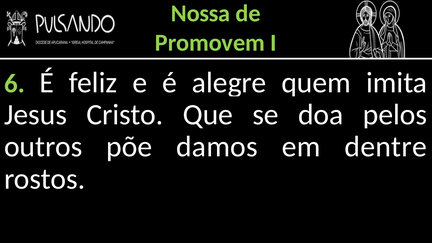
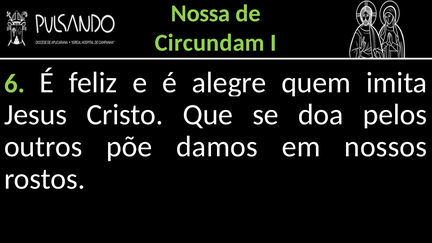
Promovem: Promovem -> Circundam (210, 43)
dentre: dentre -> nossos (386, 147)
